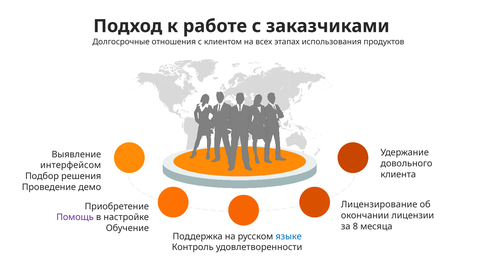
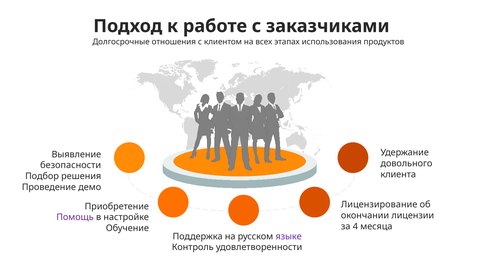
интерфейсом: интерфейсом -> безопасности (71, 165)
8: 8 -> 4 (355, 226)
языке colour: blue -> purple (289, 236)
